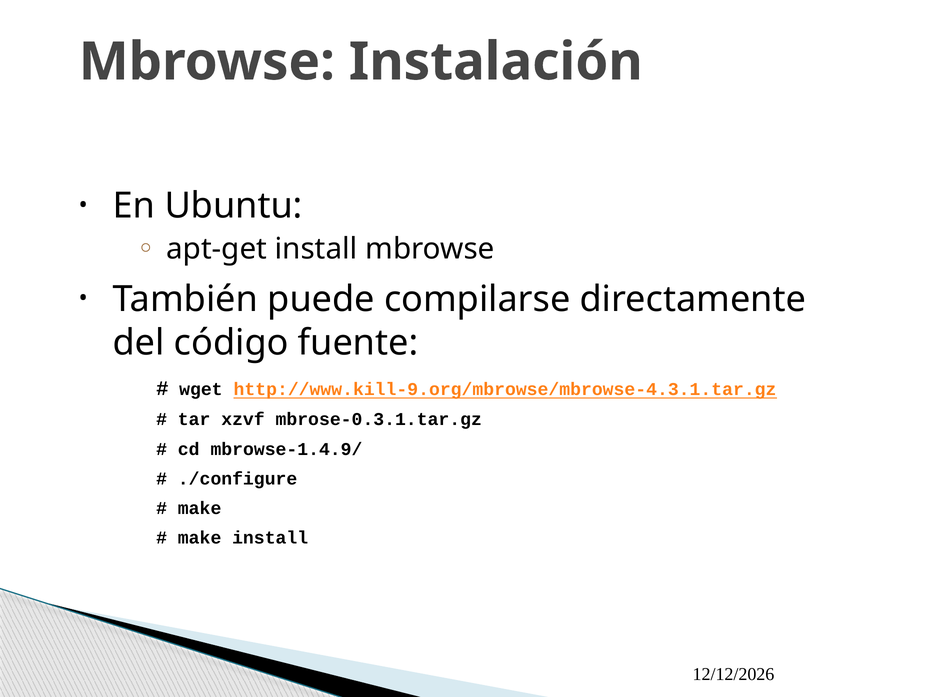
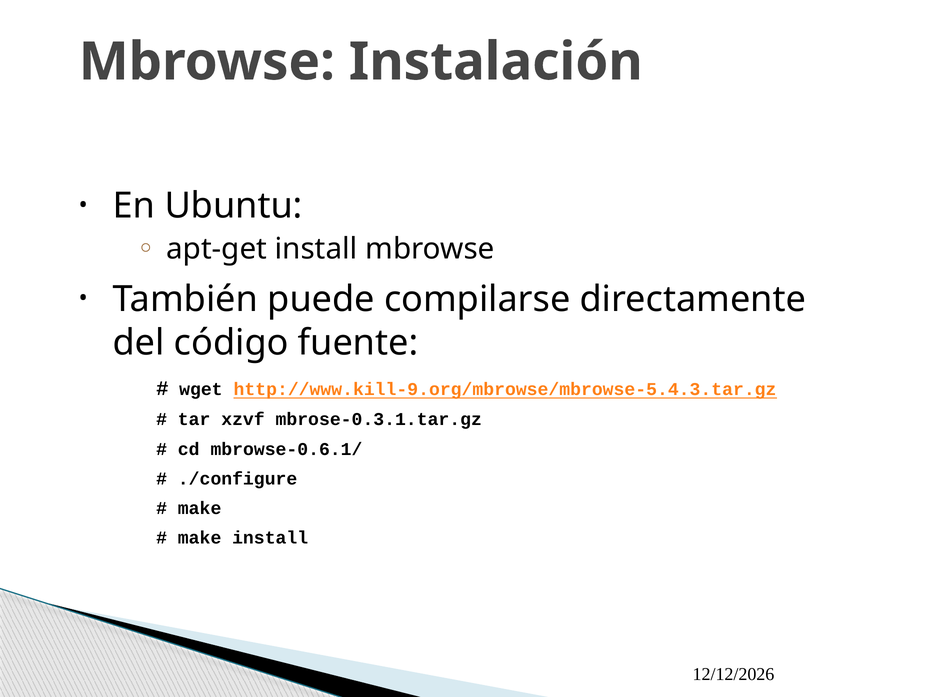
http://www.kill-9.org/mbrowse/mbrowse-4.3.1.tar.gz: http://www.kill-9.org/mbrowse/mbrowse-4.3.1.tar.gz -> http://www.kill-9.org/mbrowse/mbrowse-5.4.3.tar.gz (505, 389)
mbrowse-1.4.9/: mbrowse-1.4.9/ -> mbrowse-0.6.1/ (286, 449)
